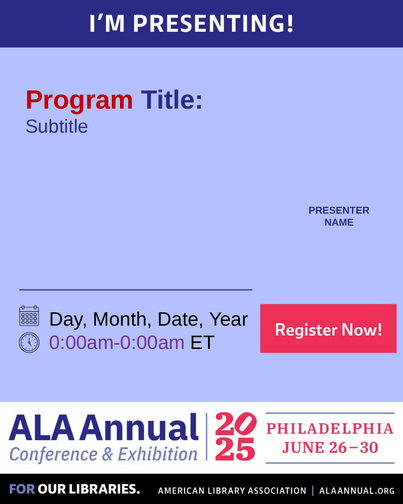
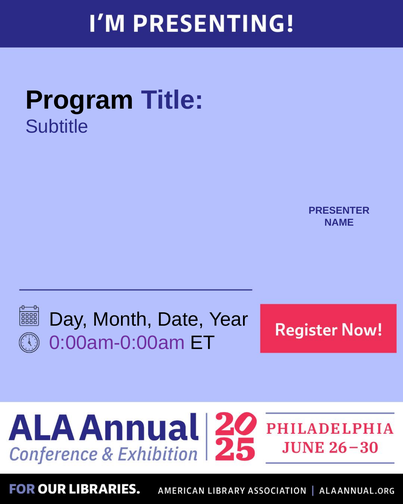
Program colour: red -> black (80, 100)
